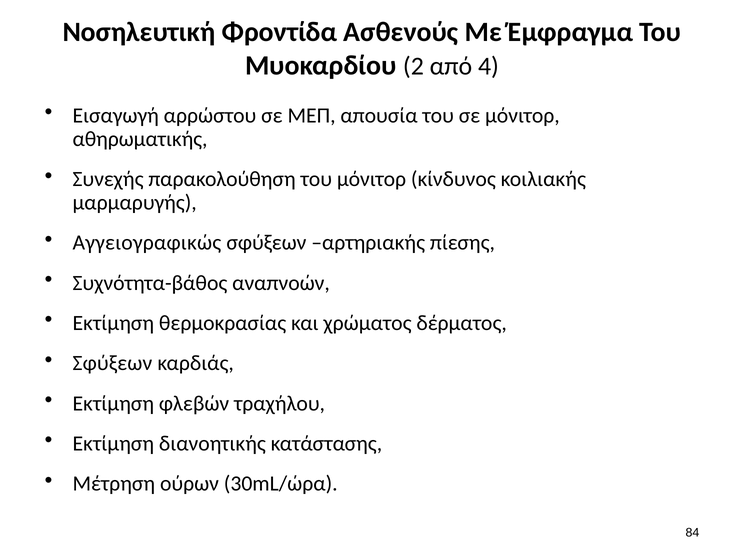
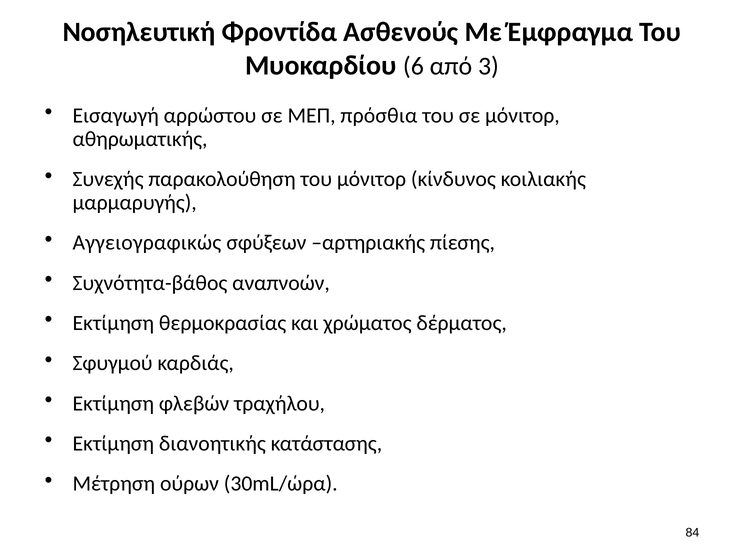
2: 2 -> 6 (413, 66)
4: 4 -> 3 (488, 66)
απουσία: απουσία -> πρόσθια (379, 116)
Σφύξεων: Σφύξεων -> Σφυγμού (113, 363)
